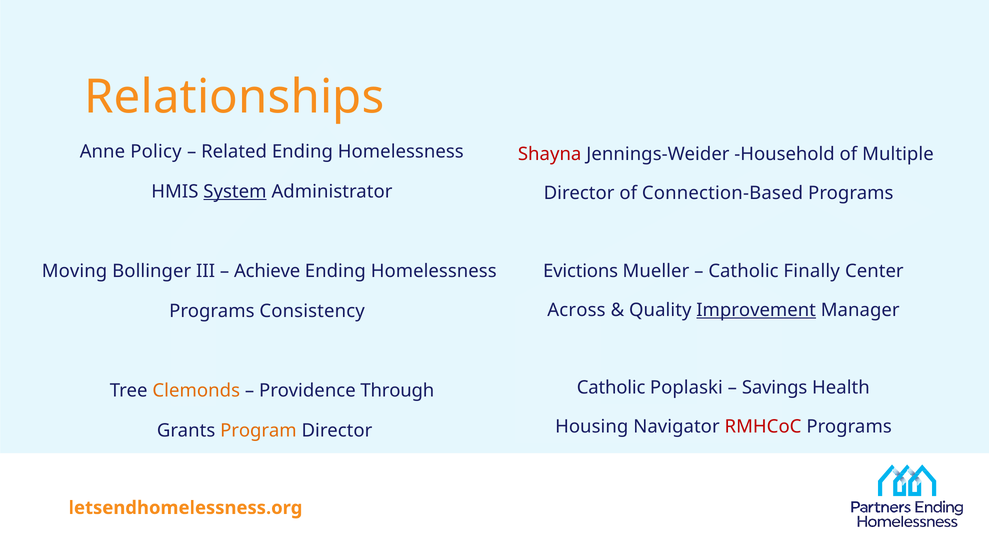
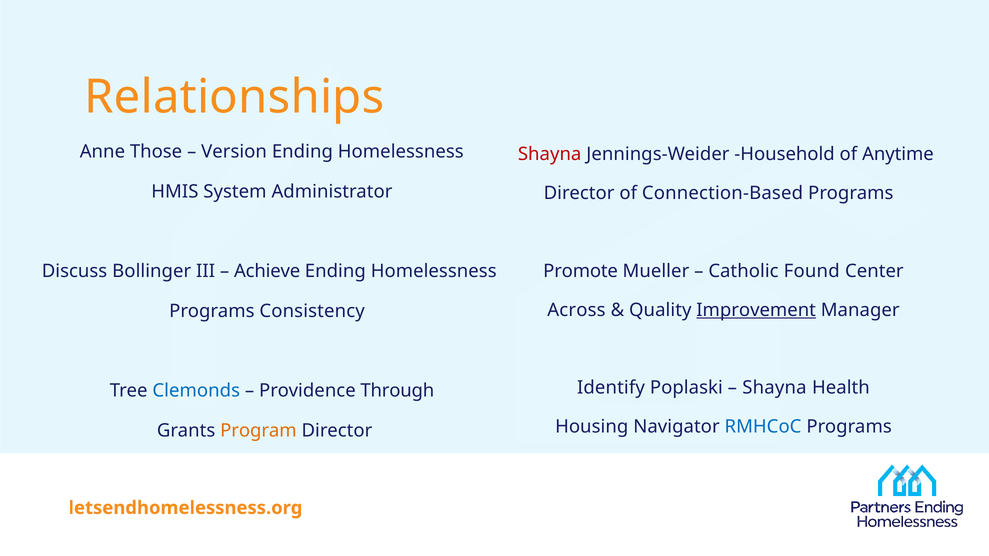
Policy: Policy -> Those (156, 152)
Related: Related -> Version (234, 152)
Multiple: Multiple -> Anytime (898, 154)
System underline: present -> none (235, 191)
Evictions: Evictions -> Promote (581, 271)
Finally: Finally -> Found (812, 271)
Moving: Moving -> Discuss (75, 271)
Catholic: Catholic -> Identify (611, 388)
Savings: Savings -> Shayna (774, 388)
Clemonds colour: orange -> blue (196, 391)
RMHCoC colour: red -> blue (763, 427)
